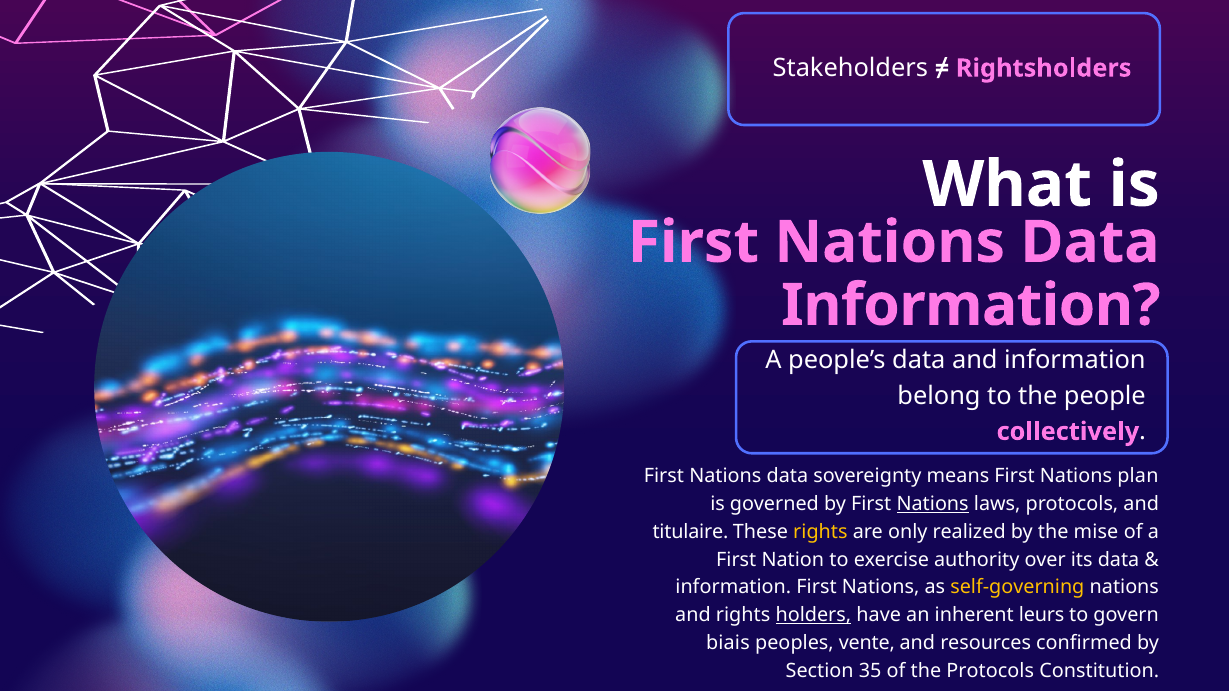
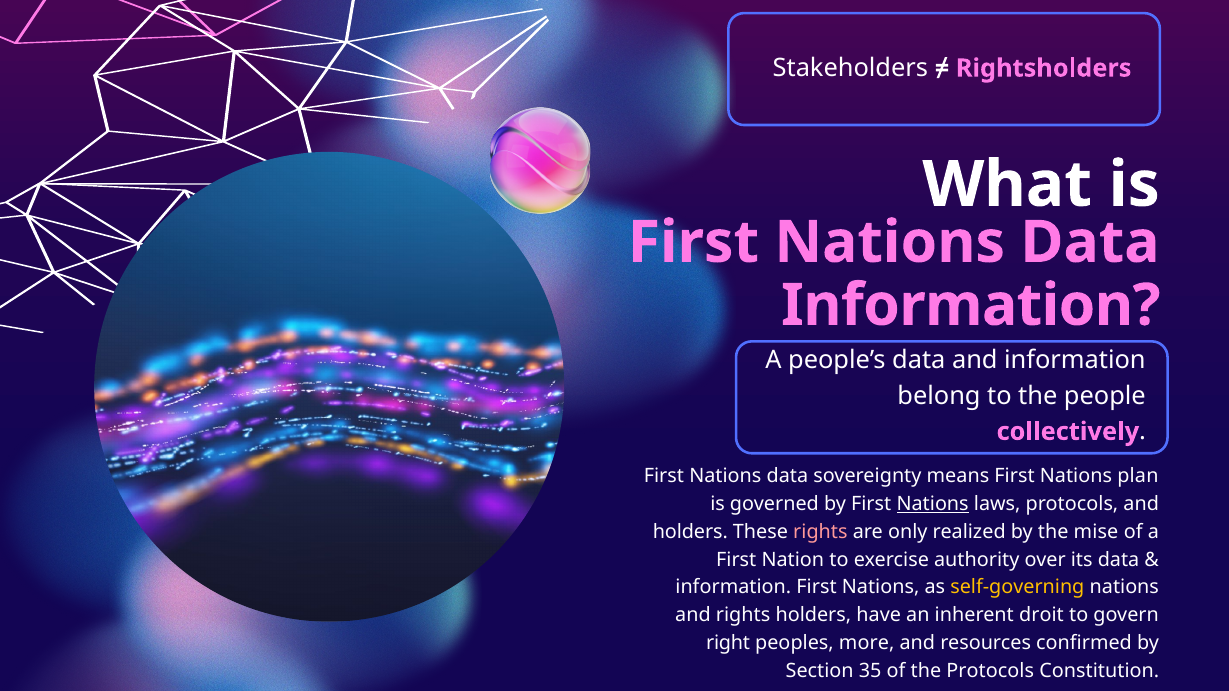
titulaire: titulaire -> holders (690, 532)
rights colour: yellow -> pink (820, 532)
holders underline: present -> none (813, 615)
leurs: leurs -> droit (1041, 615)
biais: biais -> right (728, 643)
vente: vente -> more (867, 643)
